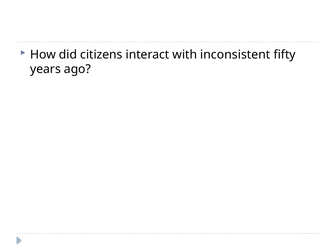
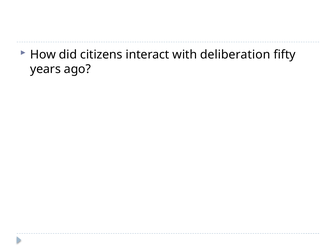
inconsistent: inconsistent -> deliberation (235, 55)
